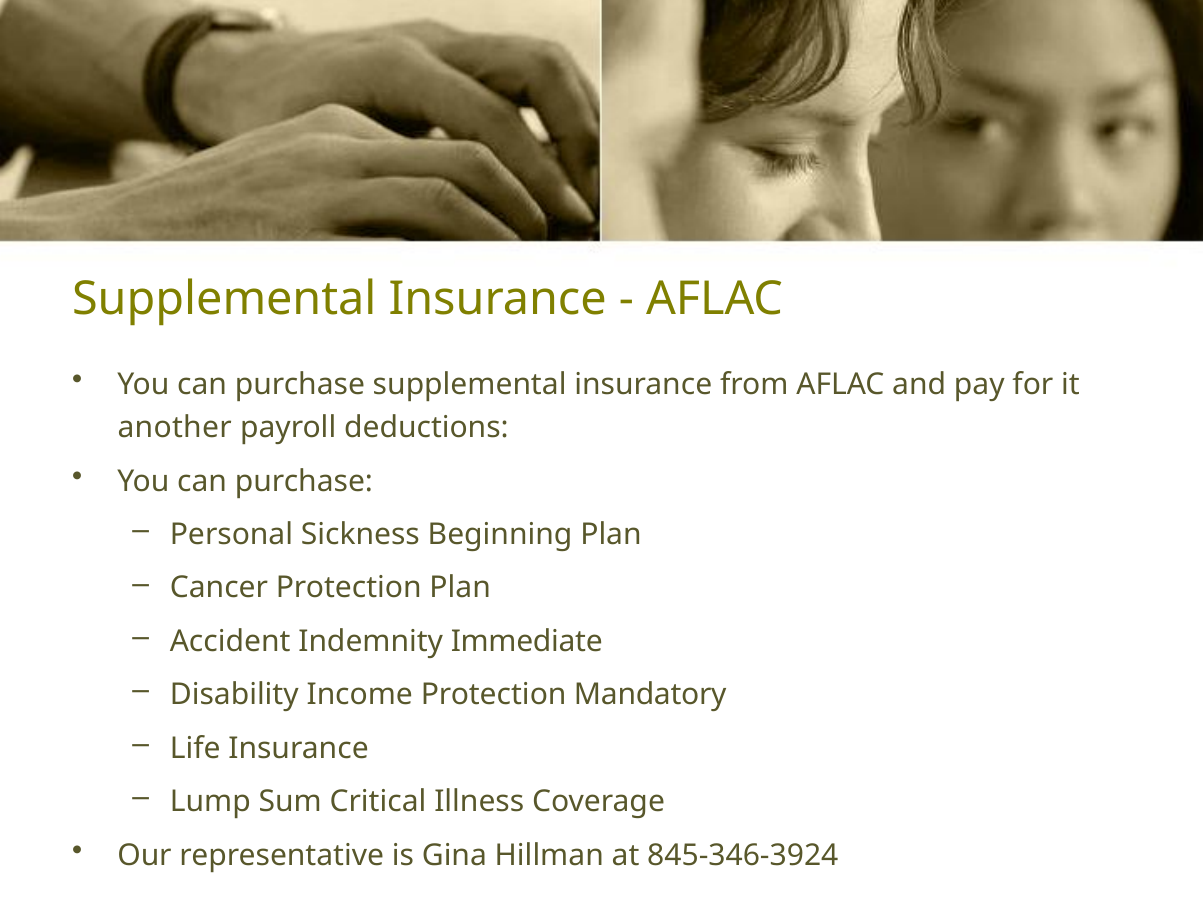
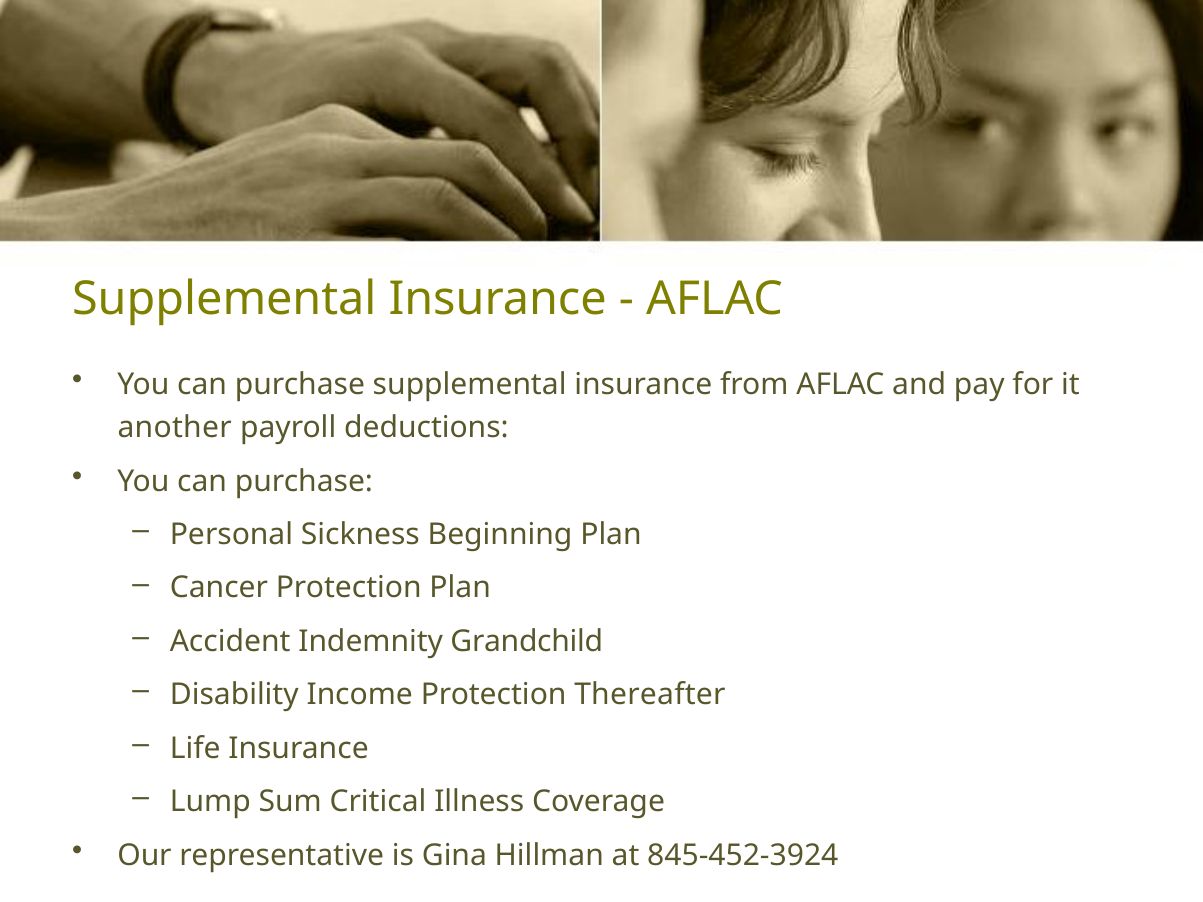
Immediate: Immediate -> Grandchild (527, 642)
Mandatory: Mandatory -> Thereafter (650, 695)
845-346-3924: 845-346-3924 -> 845-452-3924 (743, 856)
